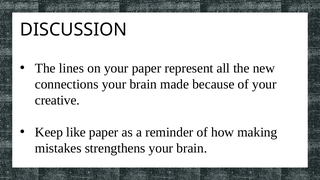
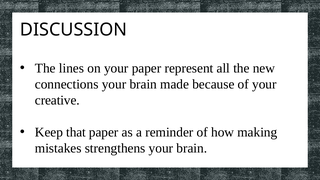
like: like -> that (76, 132)
